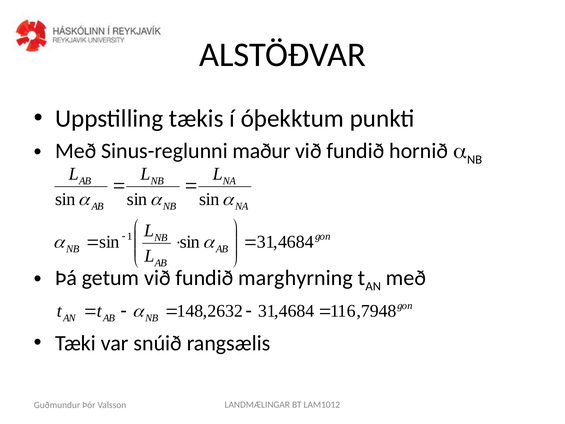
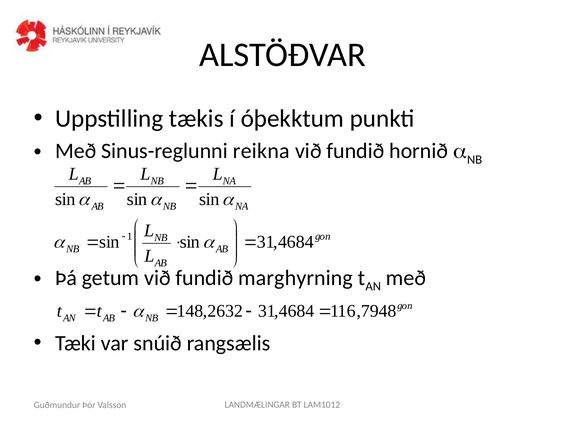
maður: maður -> reikna (261, 151)
